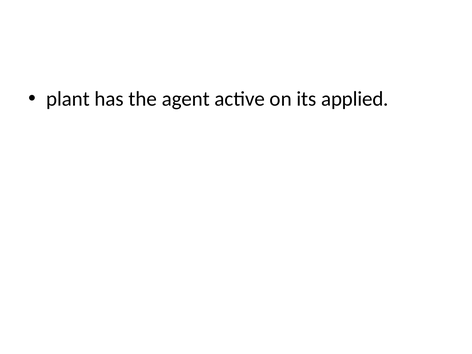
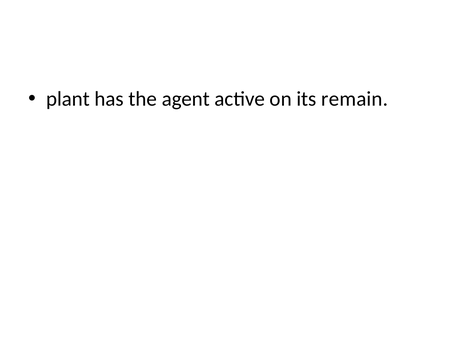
applied: applied -> remain (355, 99)
